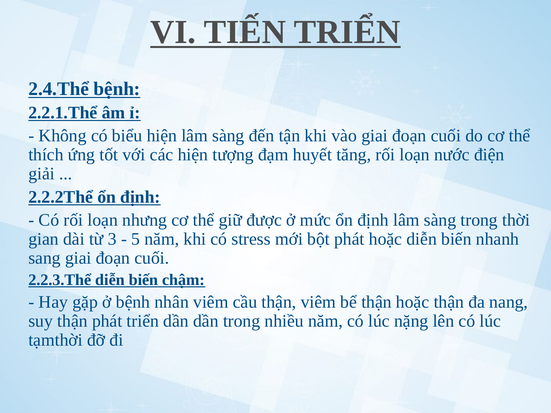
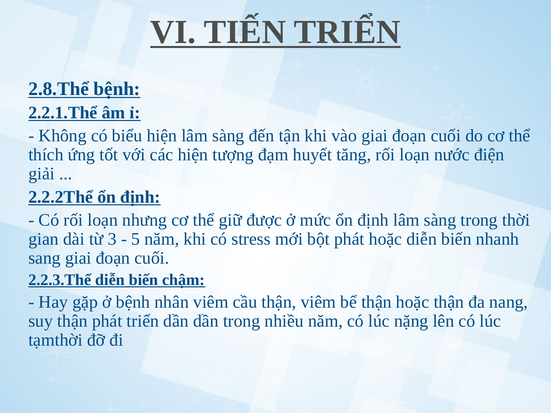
2.4.Thể: 2.4.Thể -> 2.8.Thể (59, 89)
